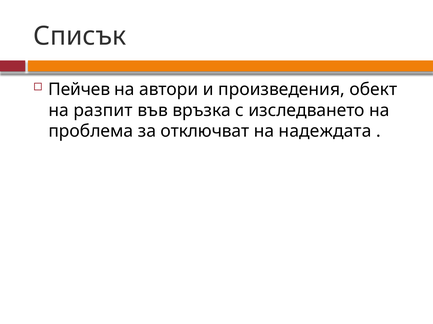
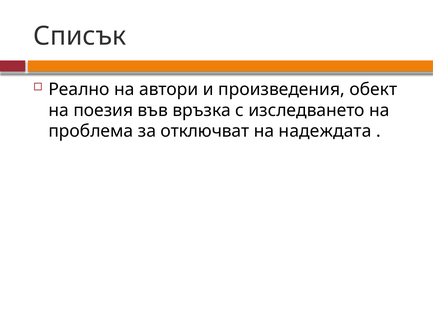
Пейчев: Пейчев -> Реално (79, 90)
разпит: разпит -> поезия (103, 111)
